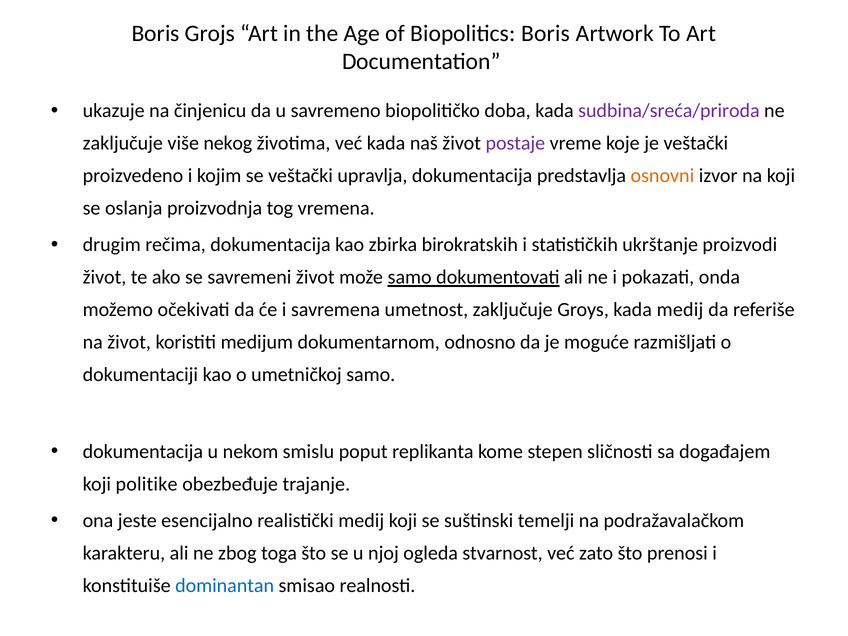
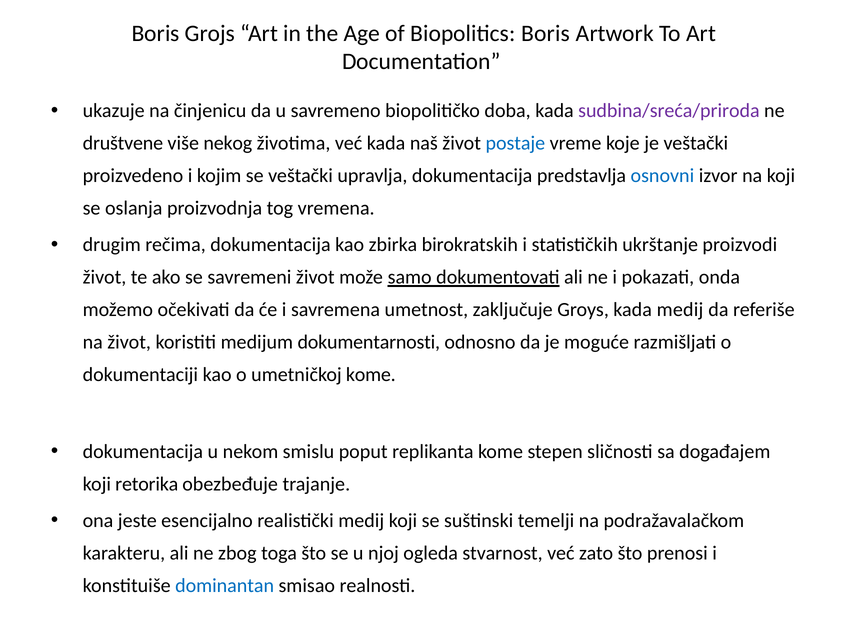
zaključuje: zaključuje -> društvene (123, 143)
postaje colour: purple -> blue (515, 143)
osnovni colour: orange -> blue (662, 176)
dokumentarnom: dokumentarnom -> dokumentarnosti (369, 342)
umetničkoj samo: samo -> kome (371, 375)
politike: politike -> retorika (147, 484)
